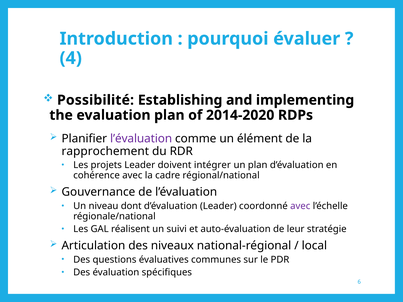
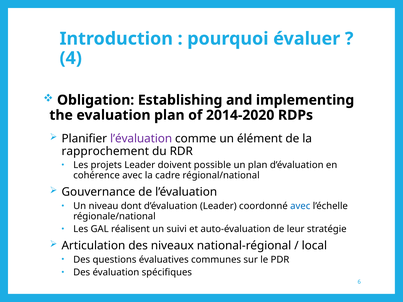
Possibilité: Possibilité -> Obligation (96, 100)
intégrer: intégrer -> possible (212, 165)
avec colour: purple -> blue (300, 206)
